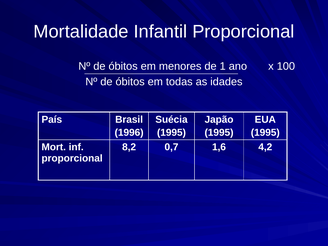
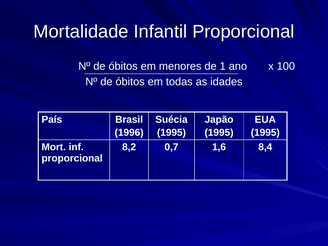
4,2: 4,2 -> 8,4 (265, 147)
